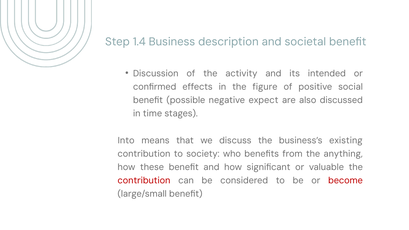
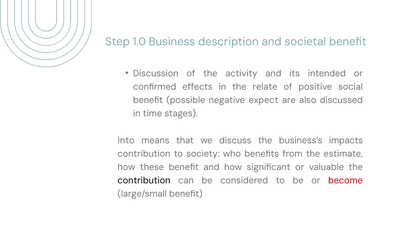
1.4: 1.4 -> 1.0 (139, 42)
figure: figure -> relate (265, 87)
existing: existing -> impacts (346, 140)
anything: anything -> estimate (343, 154)
contribution colour: red -> black (144, 181)
